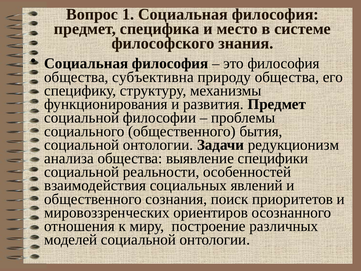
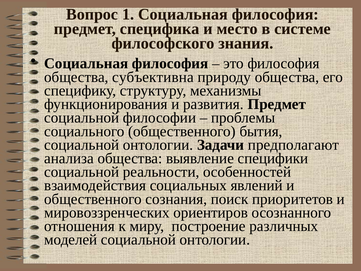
редукционизм: редукционизм -> предполагают (293, 145)
